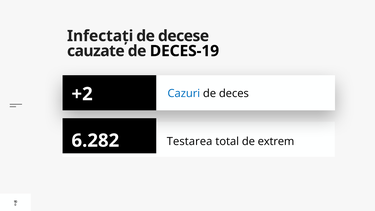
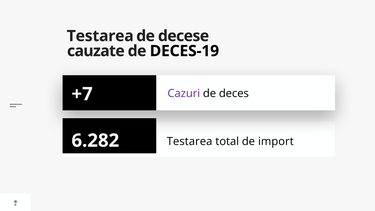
Infectați: Infectați -> Testarea (100, 36)
+2: +2 -> +7 (82, 94)
Cazuri colour: blue -> purple (184, 94)
extrem: extrem -> import (276, 141)
